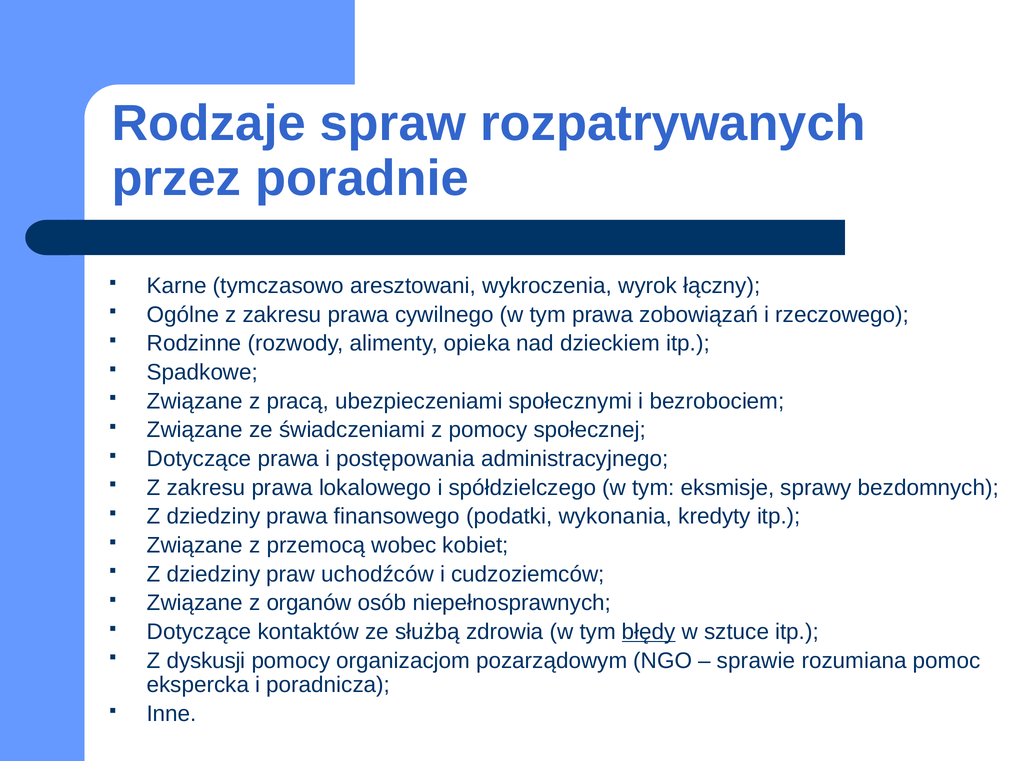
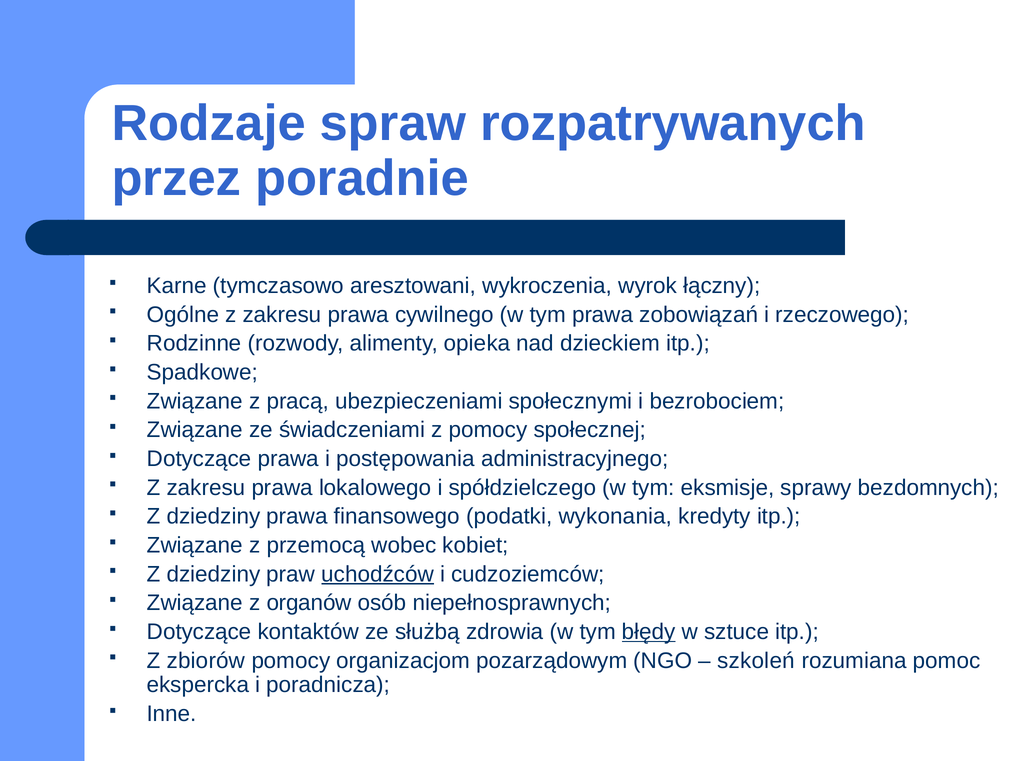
uchodźców underline: none -> present (378, 574)
dyskusji: dyskusji -> zbiorów (206, 660)
sprawie: sprawie -> szkoleń (756, 660)
